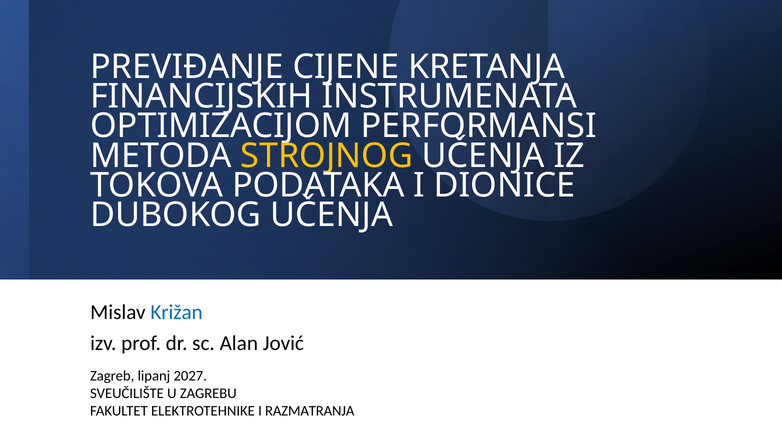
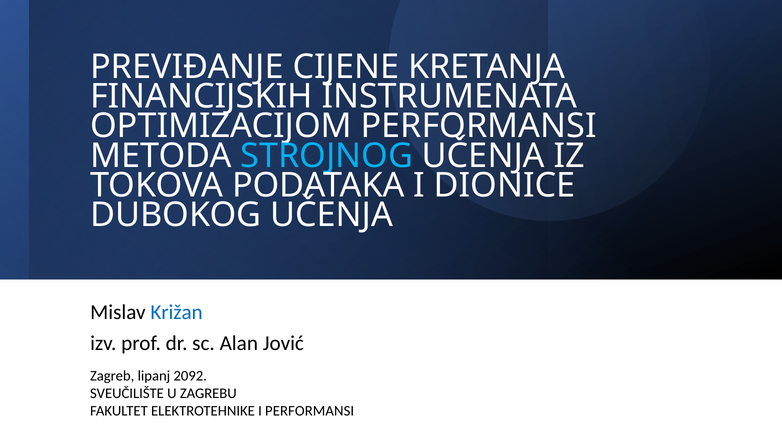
STROJNOG colour: yellow -> light blue (327, 156)
2027: 2027 -> 2092 (190, 376)
I RAZMATRANJA: RAZMATRANJA -> PERFORMANSI (310, 411)
